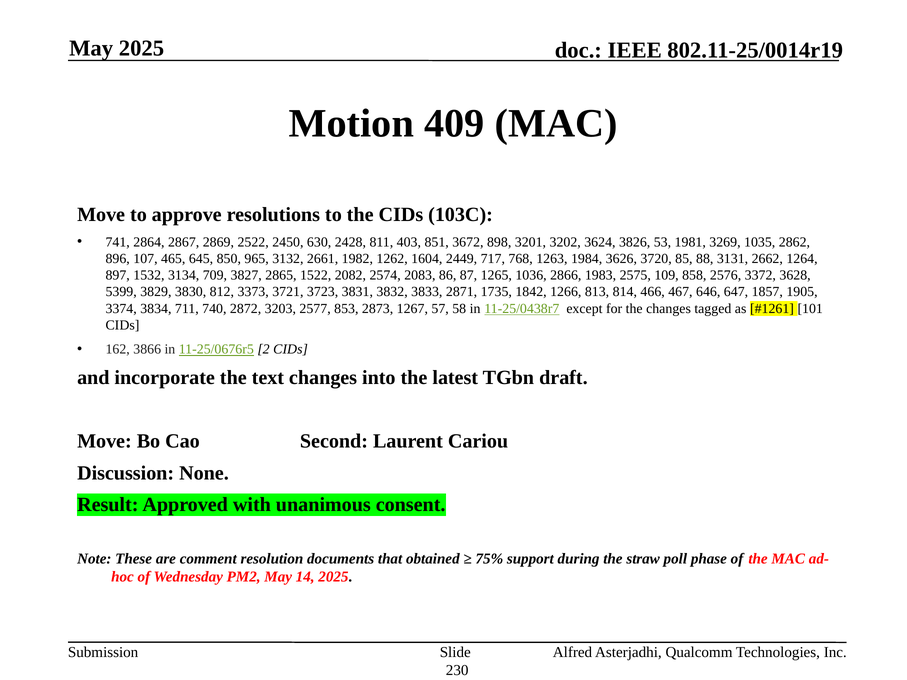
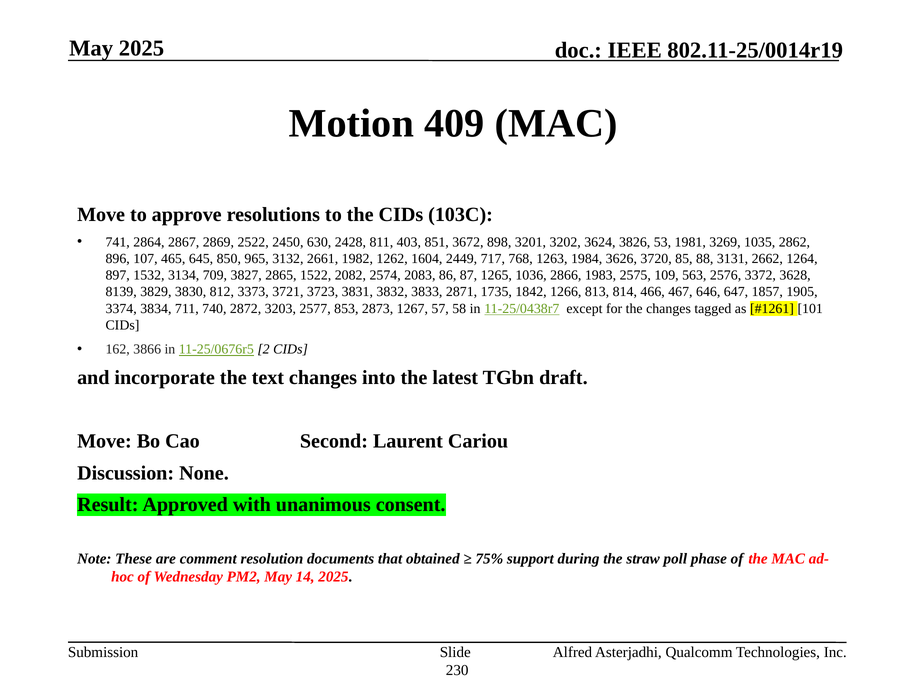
858: 858 -> 563 (694, 275)
5399: 5399 -> 8139 (121, 292)
